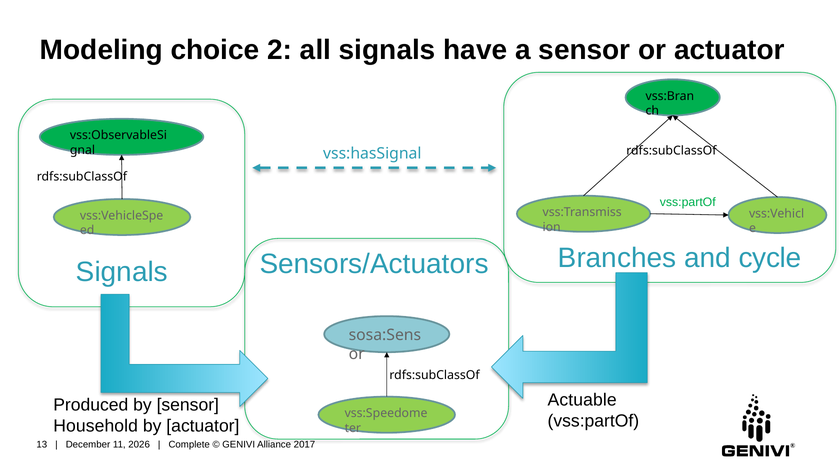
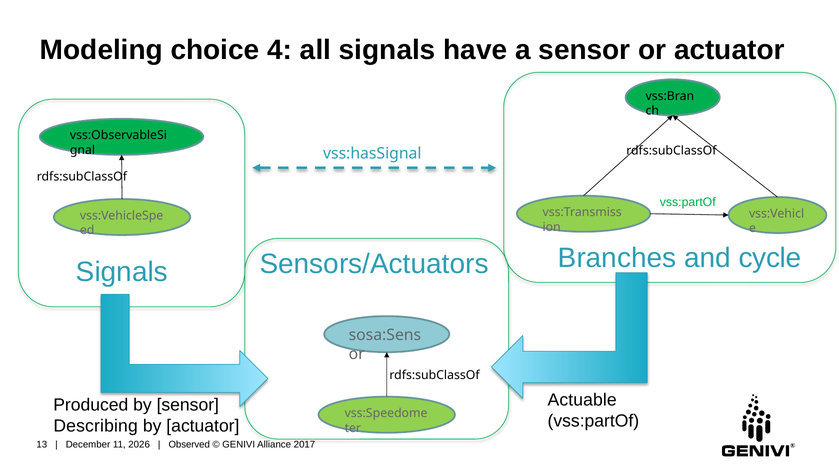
2: 2 -> 4 (280, 50)
Household: Household -> Describing (96, 426)
Complete: Complete -> Observed (189, 445)
